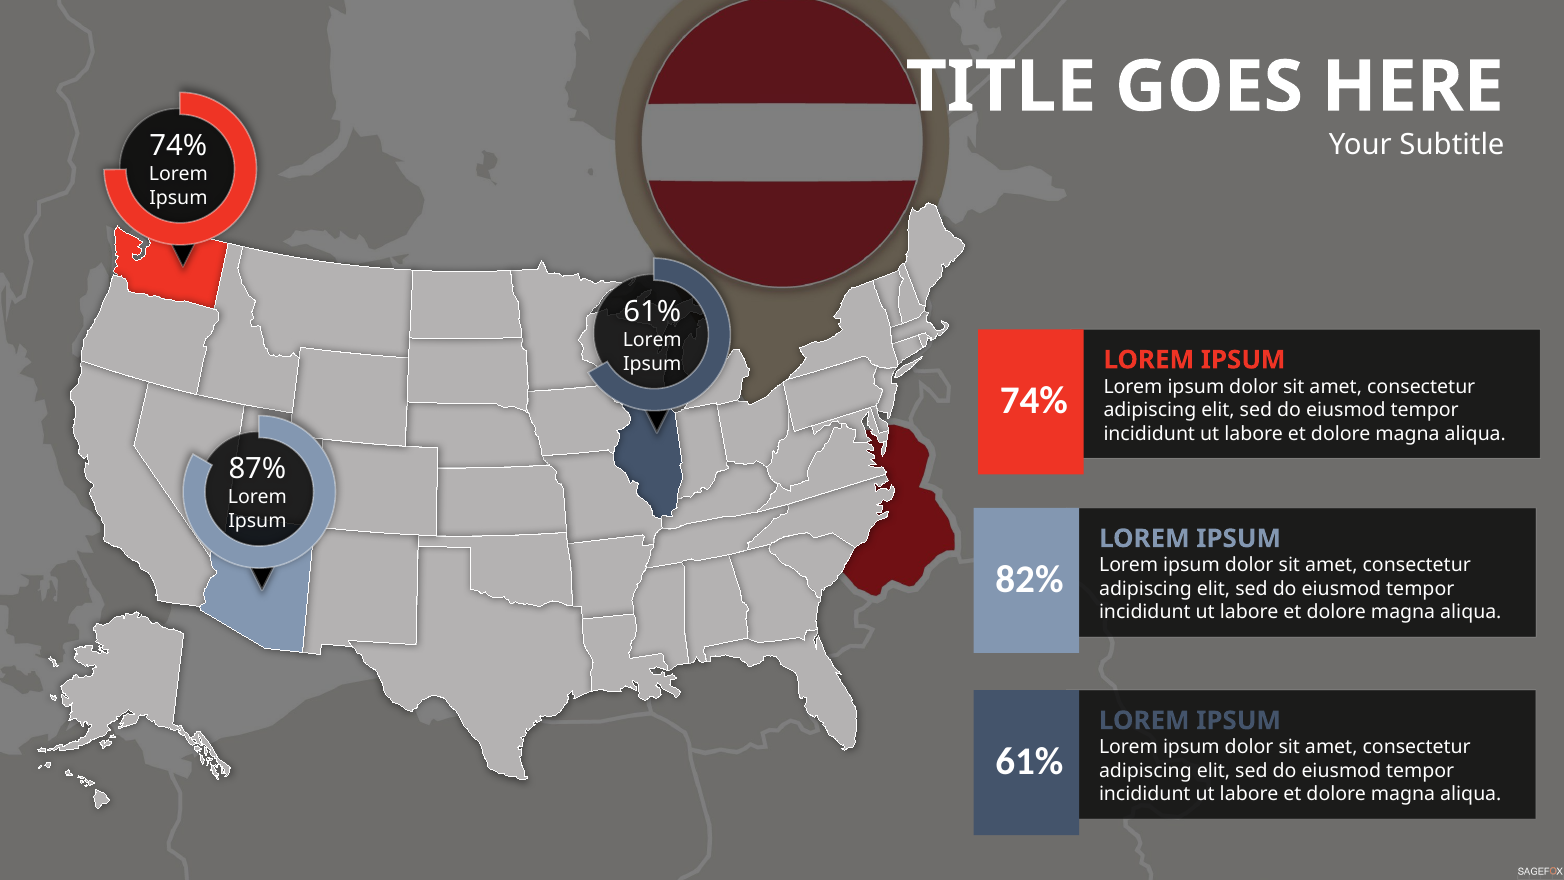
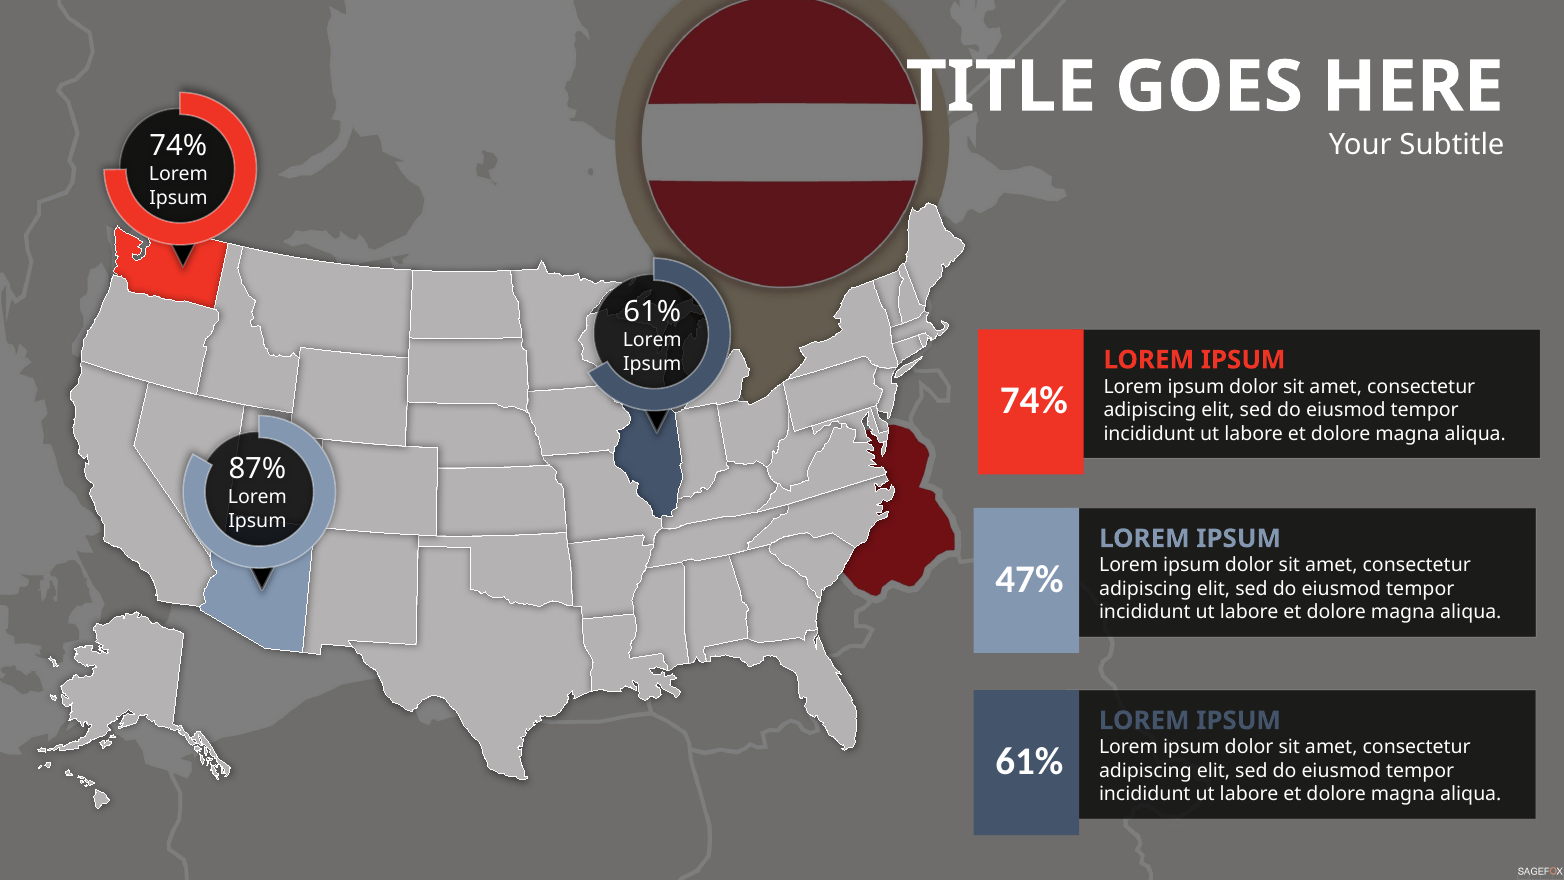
82%: 82% -> 47% (1029, 579)
